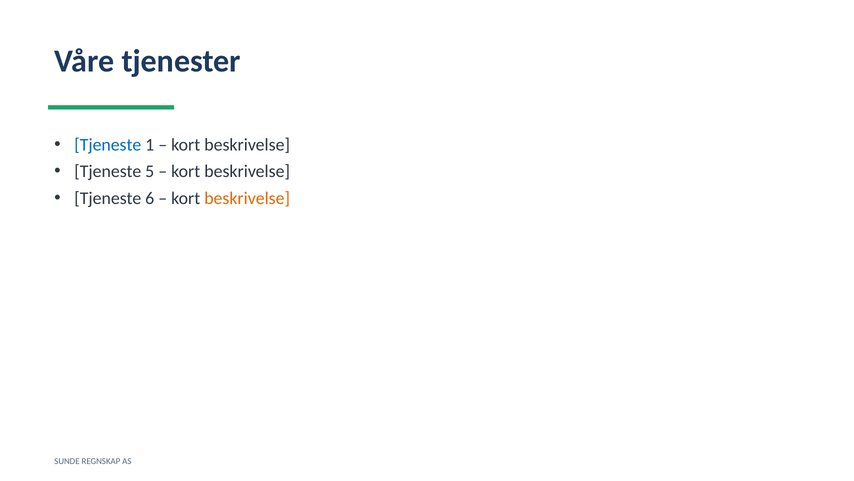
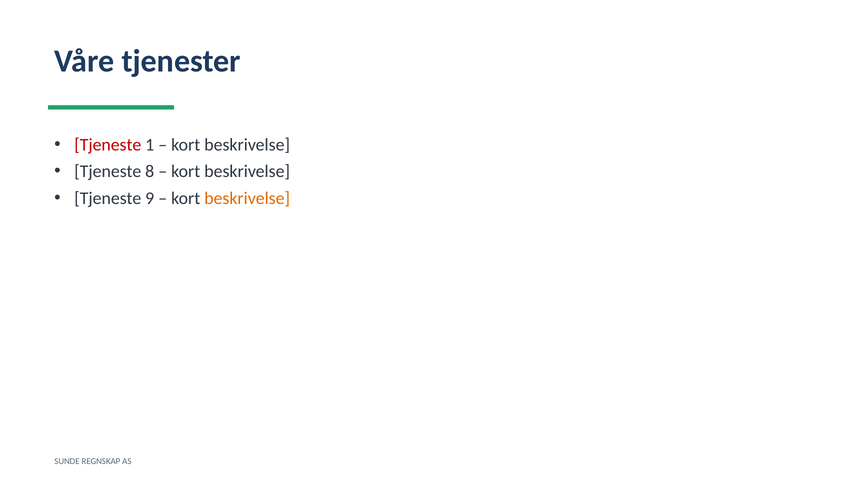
Tjeneste colour: blue -> red (108, 145)
5: 5 -> 8 (150, 171)
6: 6 -> 9 (150, 198)
